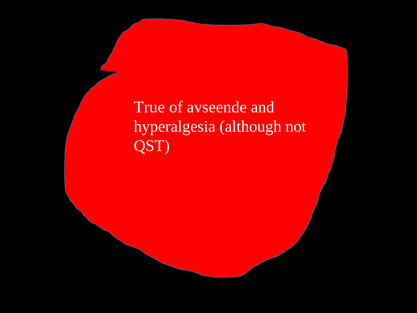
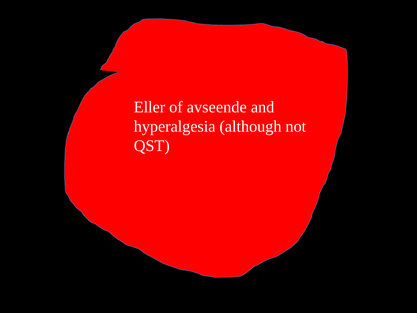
True: True -> Eller (149, 107)
